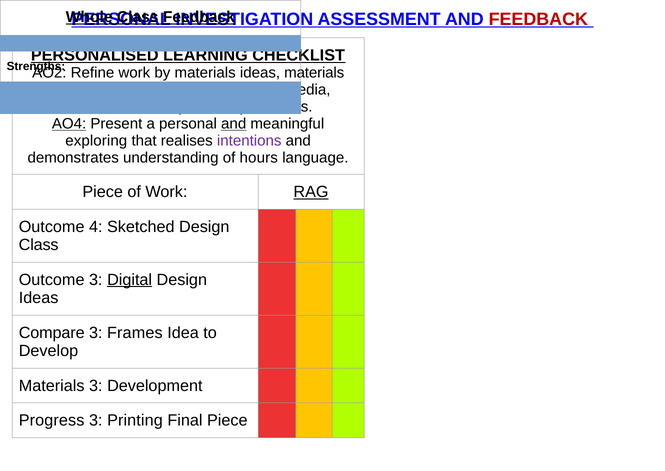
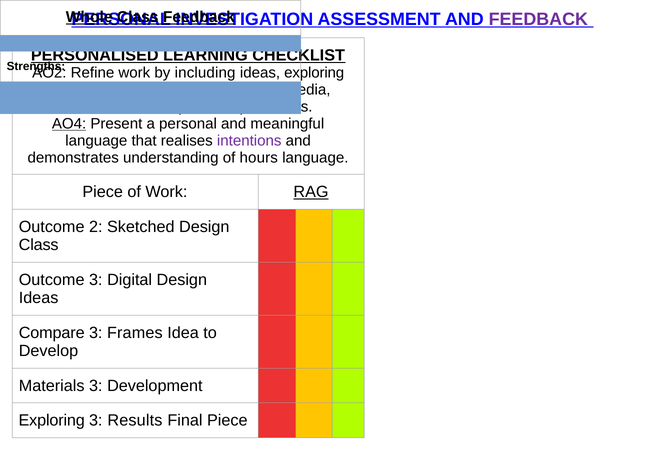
FEEDBACK colour: red -> purple (538, 19)
by materials: materials -> including (205, 73)
ideas materials: materials -> exploring (314, 73)
and underline: present -> none (234, 124)
exploring: exploring -> language (96, 140)
4: 4 -> 2 (96, 226)
Digital underline: present -> none (130, 279)
Progress: Progress -> Exploring (52, 420)
Printing: Printing -> Results (135, 420)
